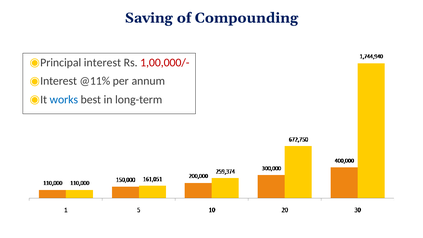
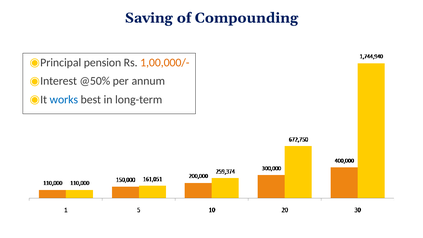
interest: interest -> pension (102, 62)
1,00,000/- colour: red -> orange (165, 62)
@11%: @11% -> @50% (95, 81)
